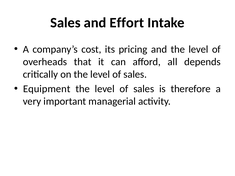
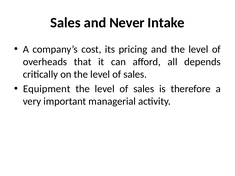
Effort: Effort -> Never (127, 23)
